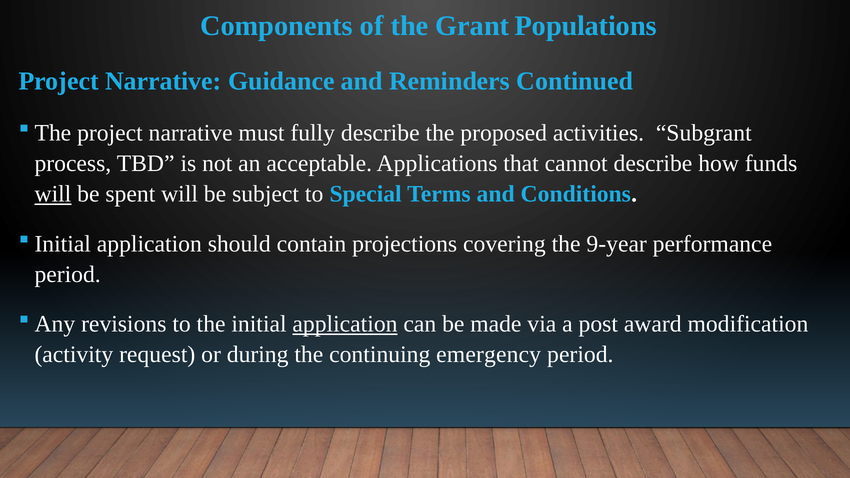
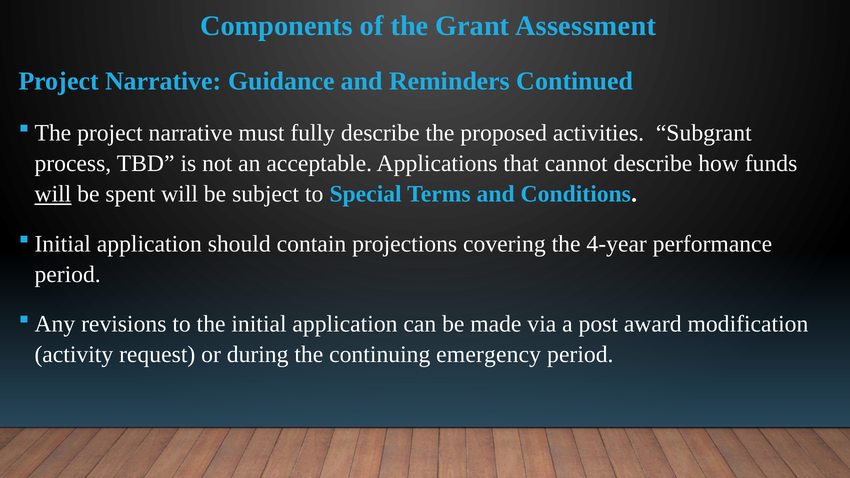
Populations: Populations -> Assessment (586, 26)
9-year: 9-year -> 4-year (617, 244)
application underline: present -> none (345, 324)
